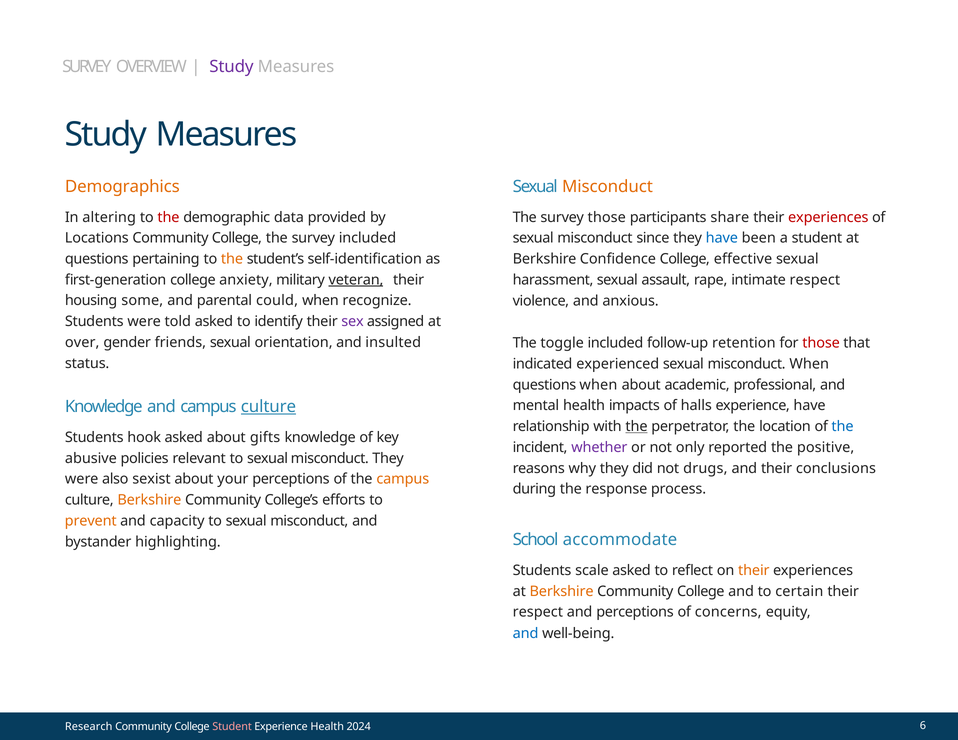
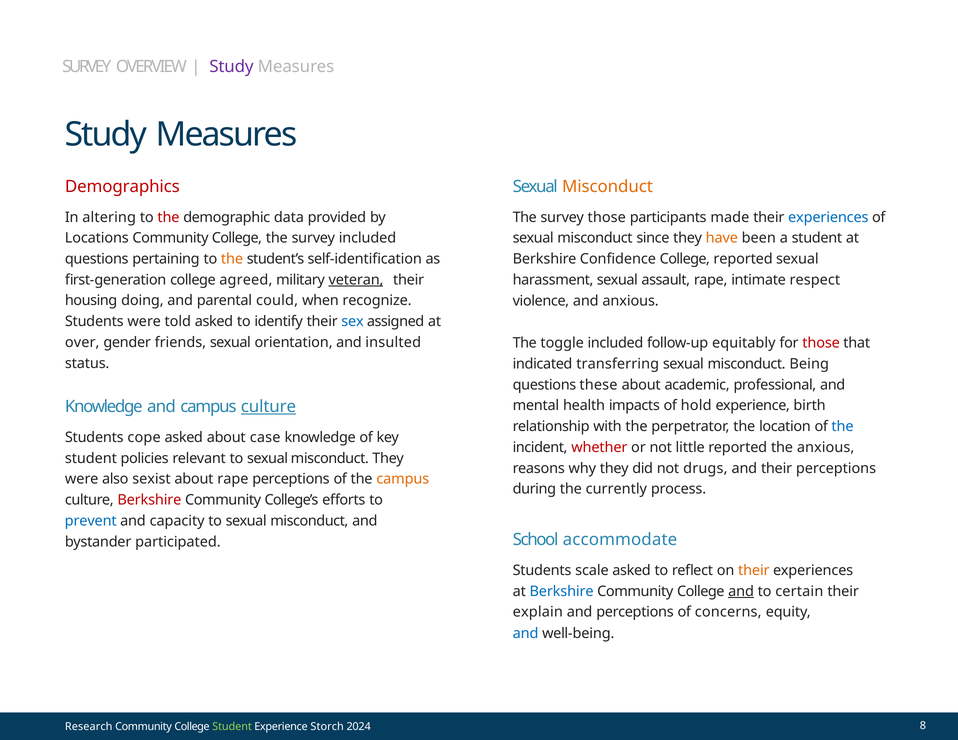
Demographics colour: orange -> red (122, 187)
share: share -> made (730, 217)
experiences colour: red -> blue (828, 217)
have colour: blue -> orange (722, 238)
College effective: effective -> reported (743, 259)
anxiety: anxiety -> agreed (246, 280)
some: some -> doing (142, 301)
sex colour: purple -> blue (353, 322)
retention: retention -> equitably (744, 343)
experienced: experienced -> transferring (618, 364)
misconduct When: When -> Being (809, 364)
questions when: when -> these (598, 385)
halls: halls -> hold (696, 406)
experience have: have -> birth (810, 406)
the underline: present -> none (637, 427)
hook: hook -> cope (144, 438)
gifts: gifts -> case (265, 438)
whether colour: purple -> red (599, 448)
only: only -> little (690, 448)
the positive: positive -> anxious (826, 448)
abusive: abusive -> student (91, 458)
their conclusions: conclusions -> perceptions (836, 468)
about your: your -> rape (233, 479)
response: response -> currently (616, 489)
Berkshire colour: orange -> red (149, 500)
prevent colour: orange -> blue (91, 521)
highlighting: highlighting -> participated (178, 542)
Berkshire colour: orange -> blue (562, 592)
and underline: none -> present (741, 592)
respect: respect -> explain (538, 612)
Student colour: pink -> light green (232, 727)
Experience Health: Health -> Storch (327, 727)
6: 6 -> 8 (923, 726)
